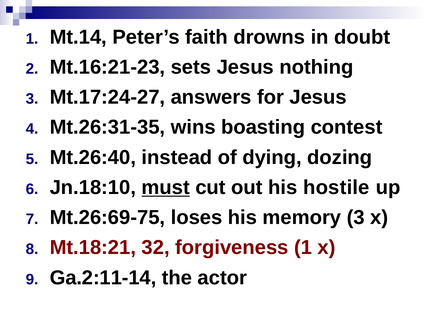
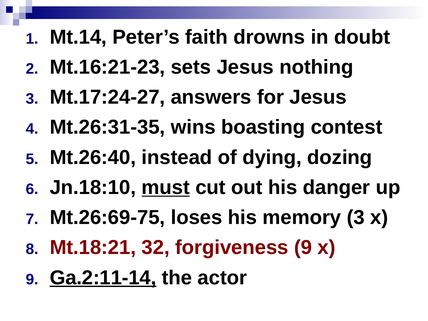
hostile: hostile -> danger (336, 187)
forgiveness 1: 1 -> 9 (303, 248)
Ga.2:11-14 underline: none -> present (103, 278)
